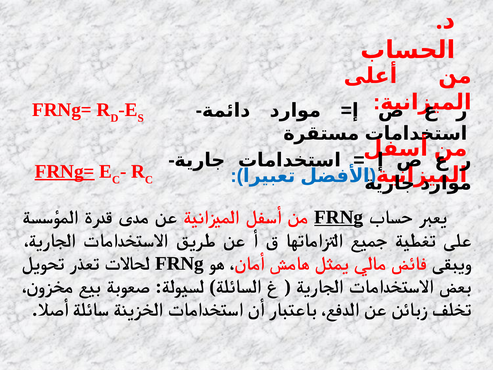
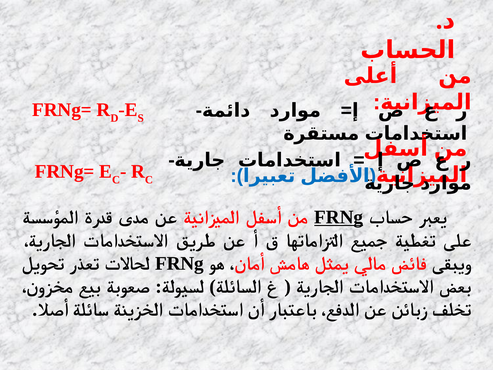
FRNg= underline: present -> none (65, 171)
